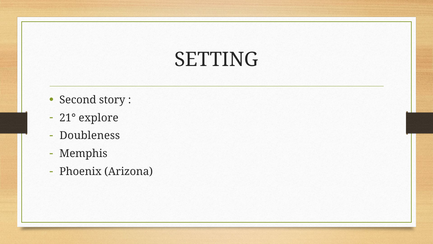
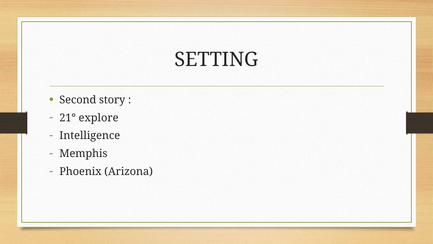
Doubleness: Doubleness -> Intelligence (90, 135)
